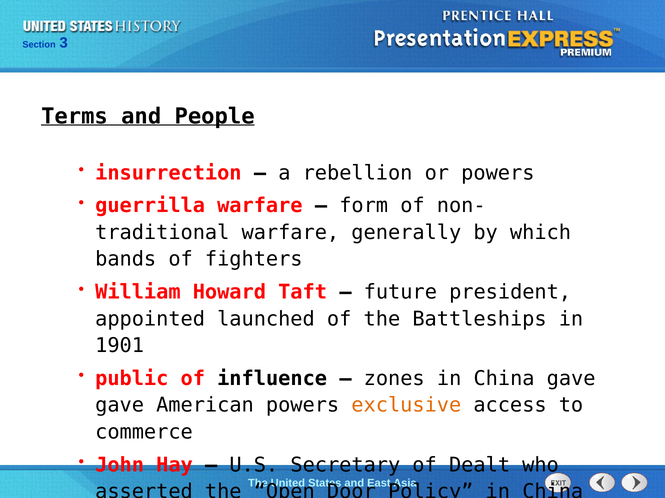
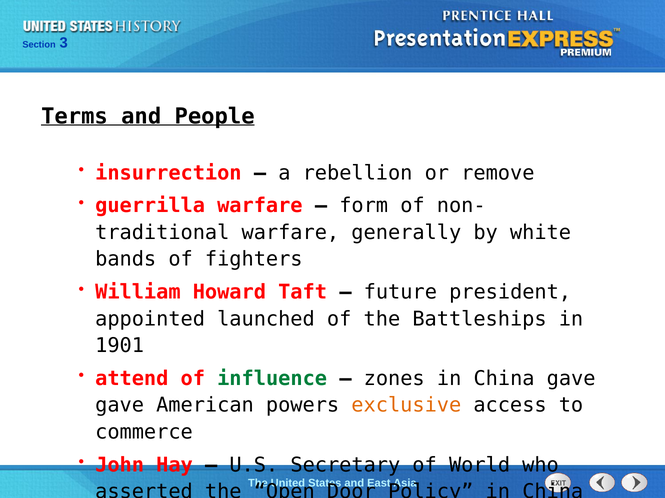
or powers: powers -> remove (498, 173)
which: which -> white (541, 233)
public: public -> attend (132, 379)
influence colour: black -> green (272, 379)
Dealt: Dealt -> World (480, 466)
